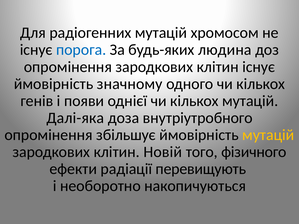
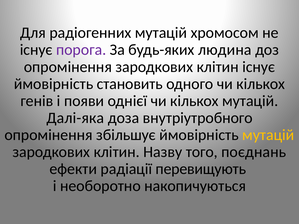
порога colour: blue -> purple (81, 50)
значному: значному -> становить (130, 84)
Новій: Новій -> Назву (163, 152)
фізичного: фізичного -> поєднань (254, 152)
